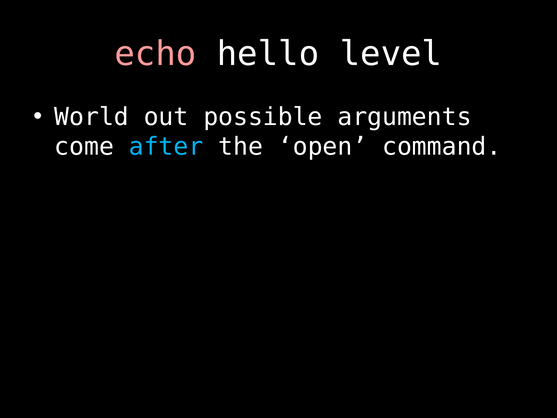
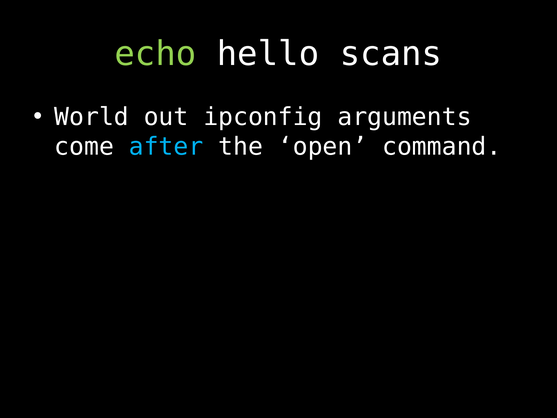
echo colour: pink -> light green (155, 54)
level: level -> scans (391, 54)
possible: possible -> ipconfig (263, 117)
